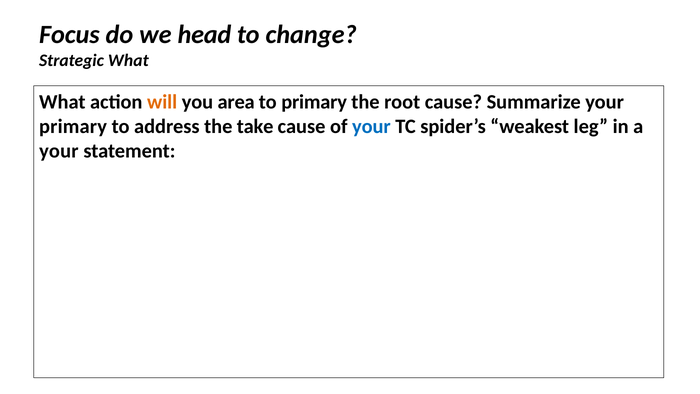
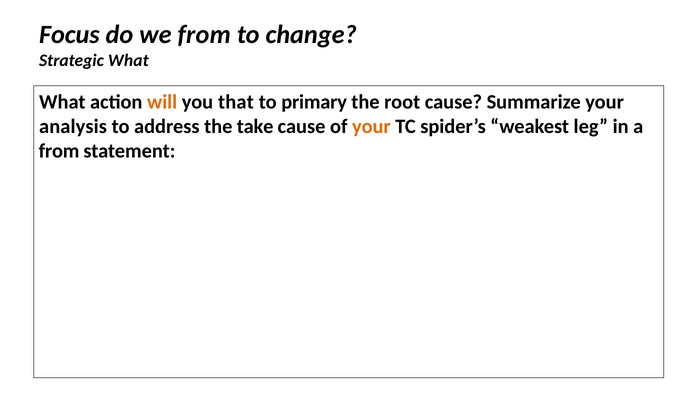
we head: head -> from (204, 35)
area: area -> that (236, 102)
primary: primary -> analysis (73, 126)
your colour: blue -> orange (371, 126)
your: your -> from (59, 151)
